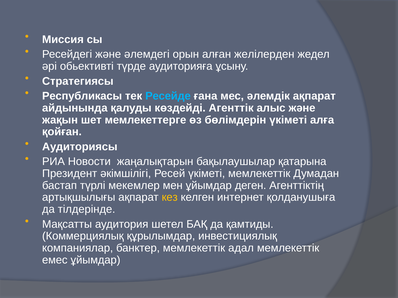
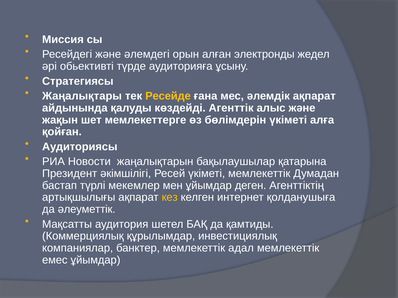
желілерден: желілерден -> электронды (264, 54)
Республикасы: Республикасы -> Жаңалықтары (82, 96)
Ресейде colour: light blue -> yellow (168, 96)
тілдерінде: тілдерінде -> әлеуметтік (87, 210)
